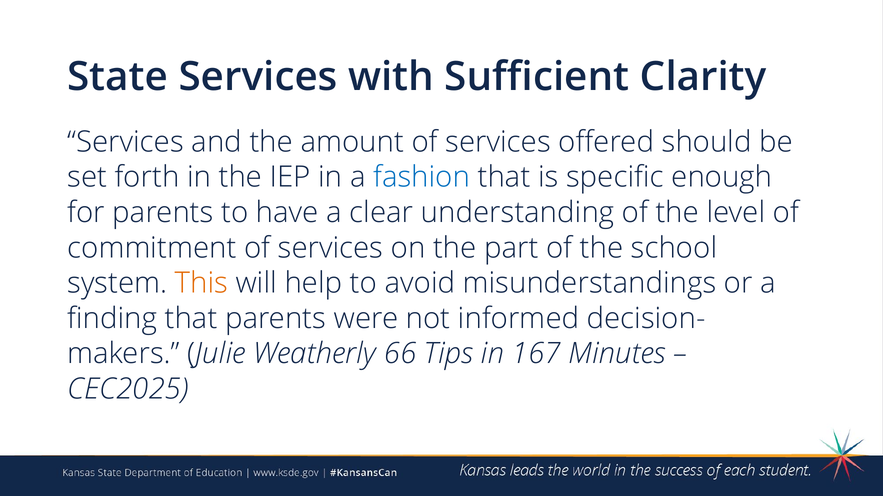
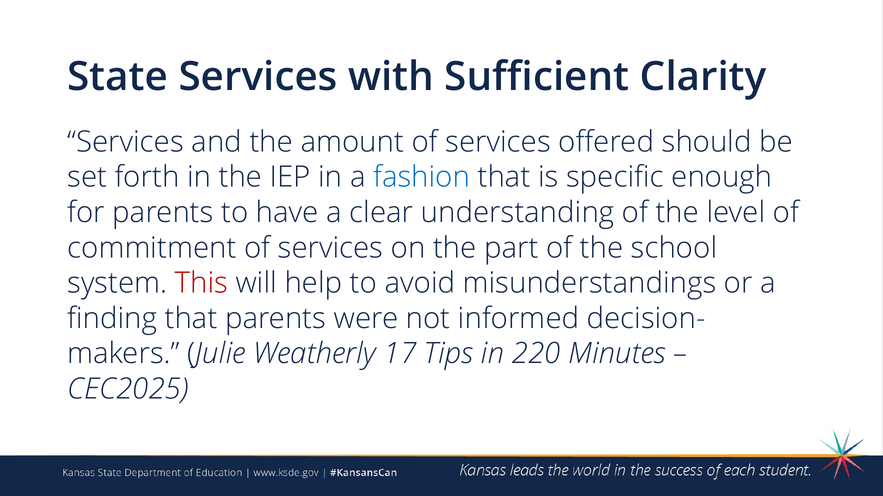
This colour: orange -> red (201, 284)
66: 66 -> 17 (400, 354)
167: 167 -> 220 (536, 354)
